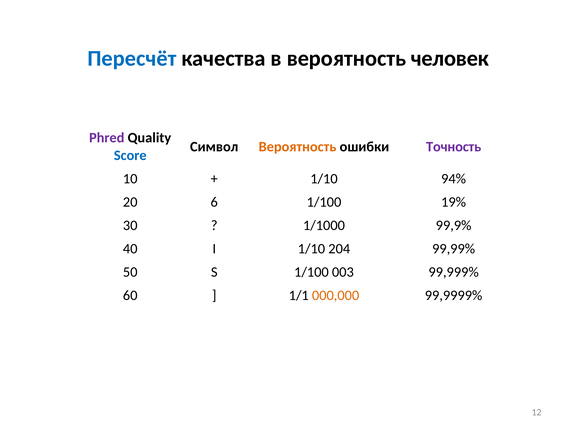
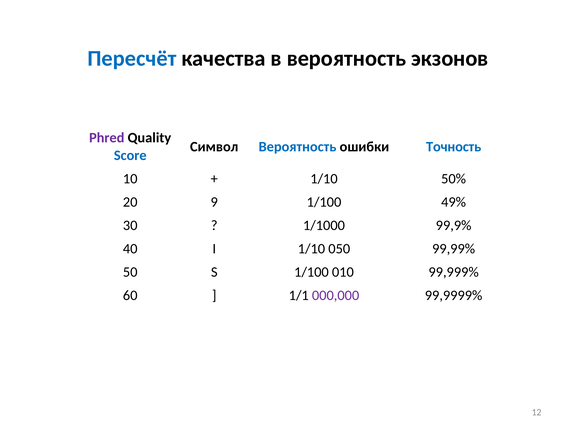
человек: человек -> экзонов (450, 58)
Вероятность colour: orange -> blue (298, 147)
Точность colour: purple -> blue (454, 147)
94%: 94% -> 50% (454, 179)
6: 6 -> 9 (214, 202)
19%: 19% -> 49% (454, 202)
204: 204 -> 050 (339, 249)
003: 003 -> 010 (343, 272)
000,000 colour: orange -> purple (336, 296)
